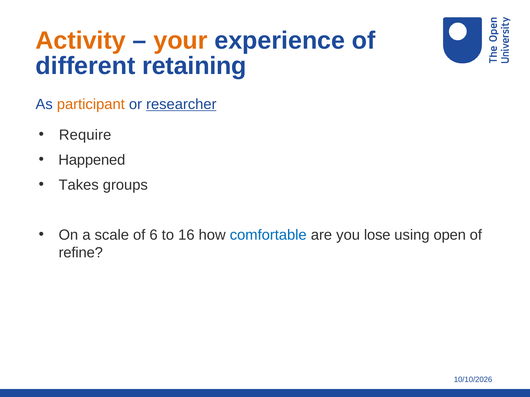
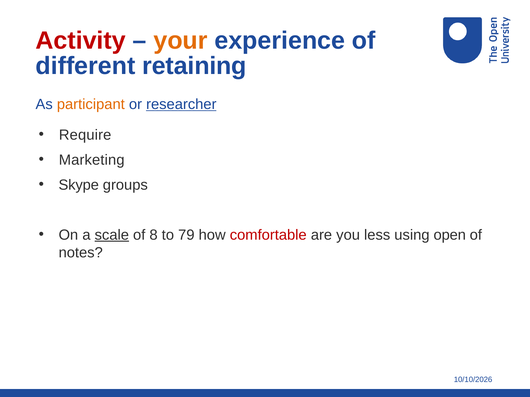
Activity colour: orange -> red (81, 40)
Happened: Happened -> Marketing (92, 160)
Takes: Takes -> Skype (79, 185)
scale underline: none -> present (112, 235)
6: 6 -> 8 (154, 235)
16: 16 -> 79 (186, 235)
comfortable colour: blue -> red (268, 235)
lose: lose -> less (377, 235)
refine: refine -> notes (81, 253)
